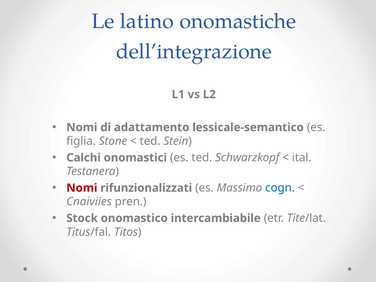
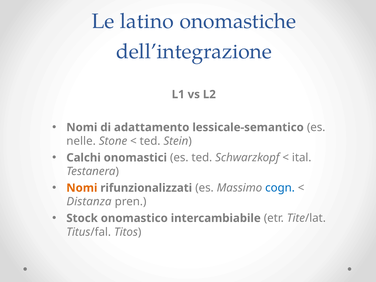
figlia: figlia -> nelle (81, 141)
Nomi colour: red -> orange (82, 188)
Cnaiviies: Cnaiviies -> Distanza (89, 202)
